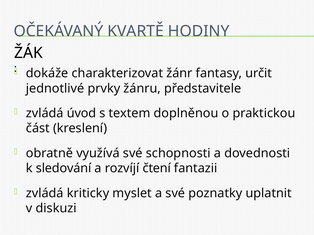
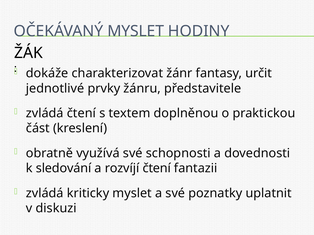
OČEKÁVANÝ KVARTĚ: KVARTĚ -> MYSLET (136, 31)
zvládá úvod: úvod -> čtení (81, 113)
